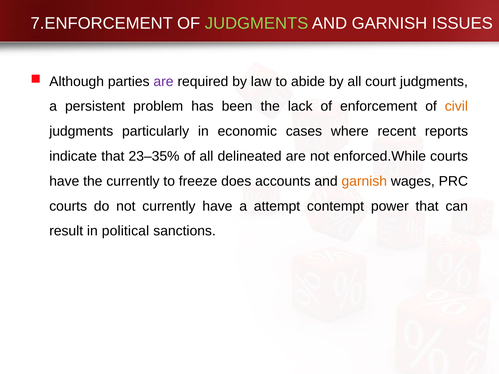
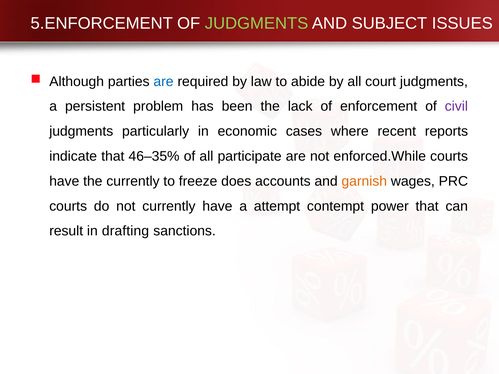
7.ENFORCEMENT: 7.ENFORCEMENT -> 5.ENFORCEMENT (102, 24)
GARNISH: GARNISH -> SUBJECT (389, 24)
are colour: purple -> blue (164, 82)
civil colour: orange -> purple (456, 106)
23–35%: 23–35% -> 46–35% (154, 156)
delineated: delineated -> participate (250, 156)
political: political -> drafting (126, 231)
